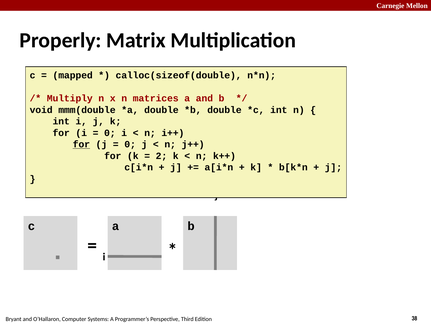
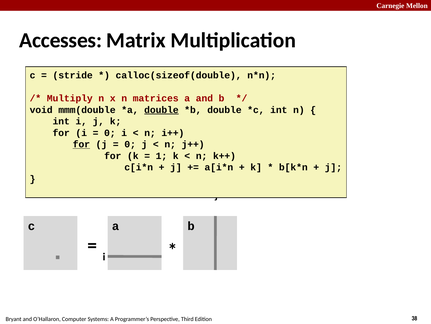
Properly: Properly -> Accesses (61, 40)
mapped: mapped -> stride (73, 75)
double underline: none -> present (161, 110)
2: 2 -> 1 (161, 156)
